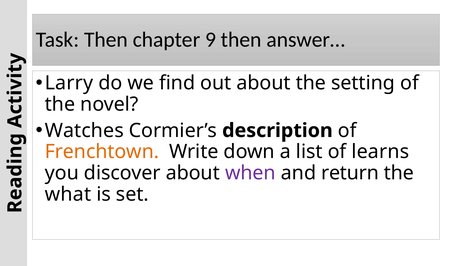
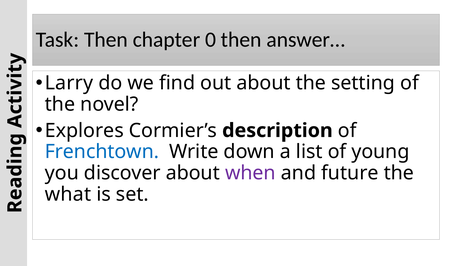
9: 9 -> 0 (211, 40)
Watches: Watches -> Explores (84, 130)
Frenchtown colour: orange -> blue (102, 152)
learns: learns -> young (380, 152)
return: return -> future (350, 173)
